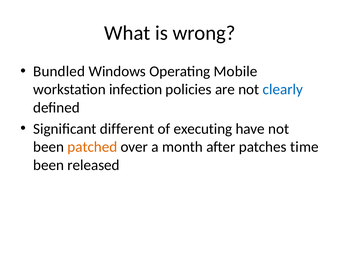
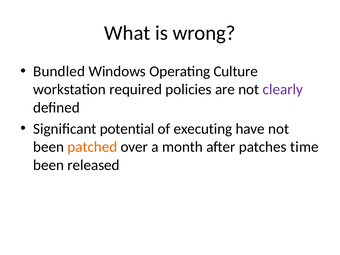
Mobile: Mobile -> Culture (236, 71)
infection: infection -> required (136, 89)
clearly colour: blue -> purple (283, 89)
different: different -> potential (127, 129)
